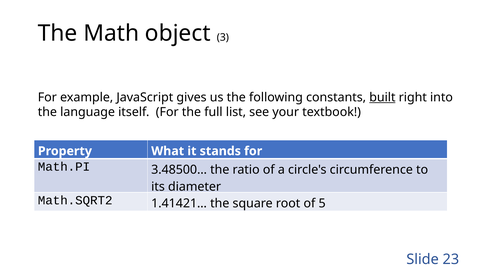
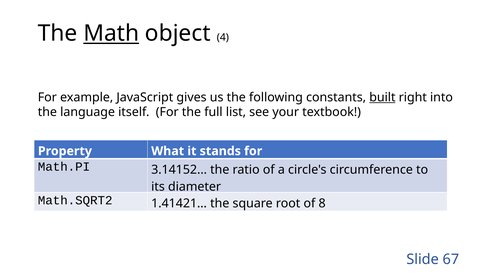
Math underline: none -> present (111, 33)
3: 3 -> 4 (223, 37)
3.48500…: 3.48500… -> 3.14152… (179, 169)
5: 5 -> 8 (322, 203)
23: 23 -> 67 (451, 259)
